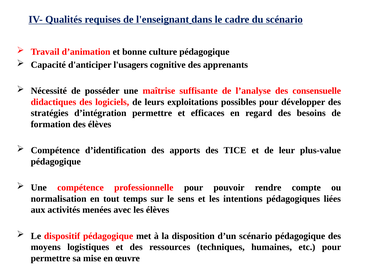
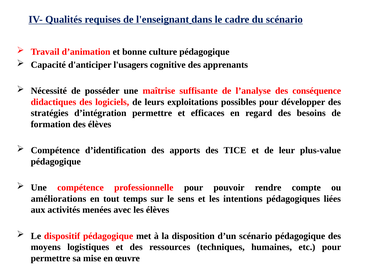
consensuelle: consensuelle -> conséquence (317, 91)
normalisation: normalisation -> améliorations (59, 199)
